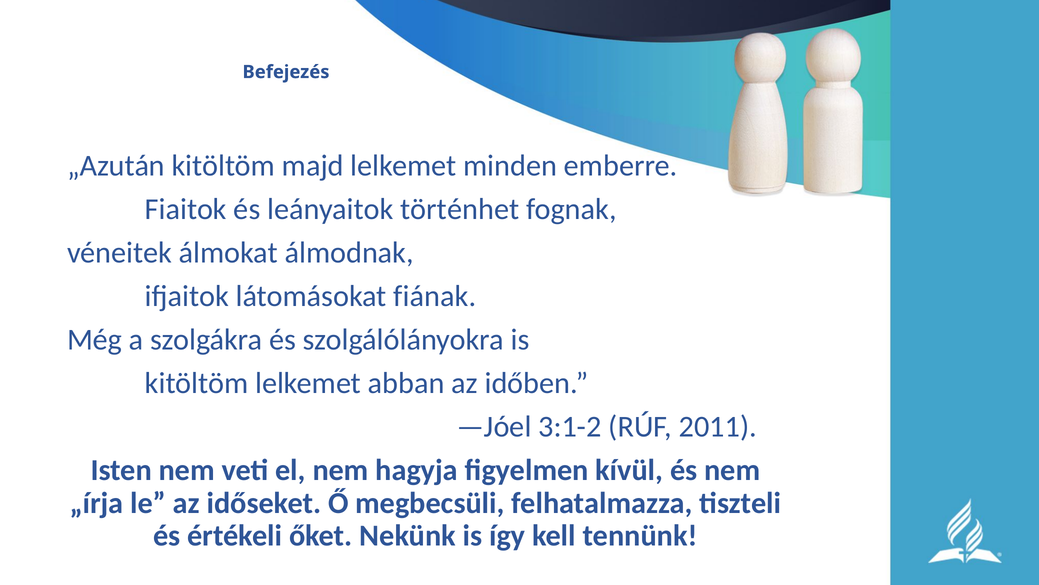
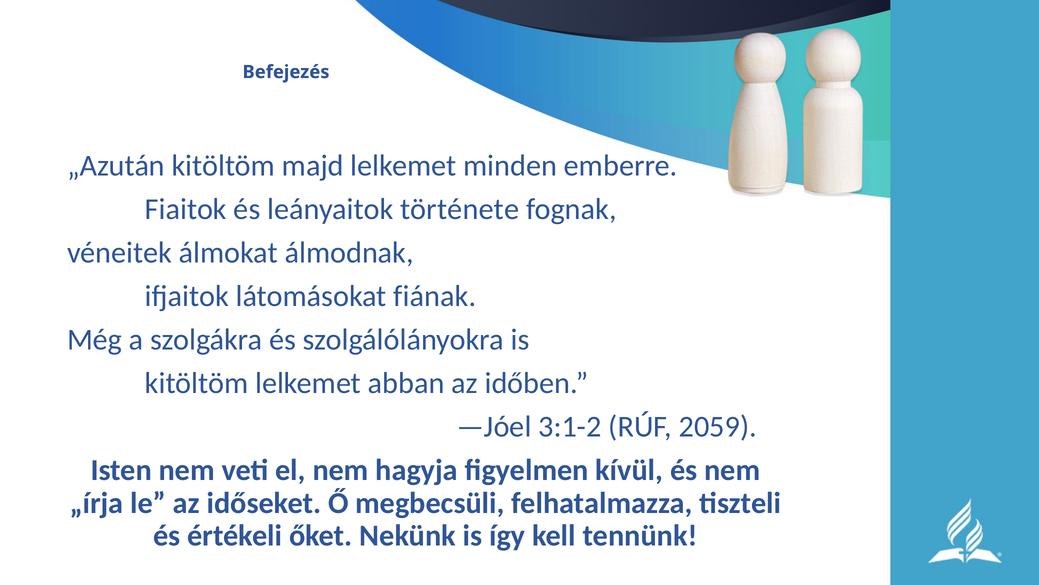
történhet: történhet -> története (460, 209)
2011: 2011 -> 2059 (718, 426)
